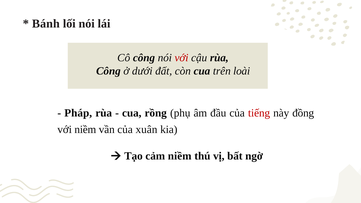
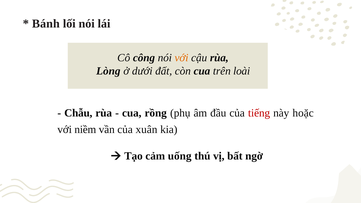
với colour: red -> orange (182, 58)
Công: Công -> Lòng (108, 71)
Pháp: Pháp -> Chẫu (78, 113)
đồng: đồng -> hoặc (303, 113)
cảm niềm: niềm -> uống (180, 156)
